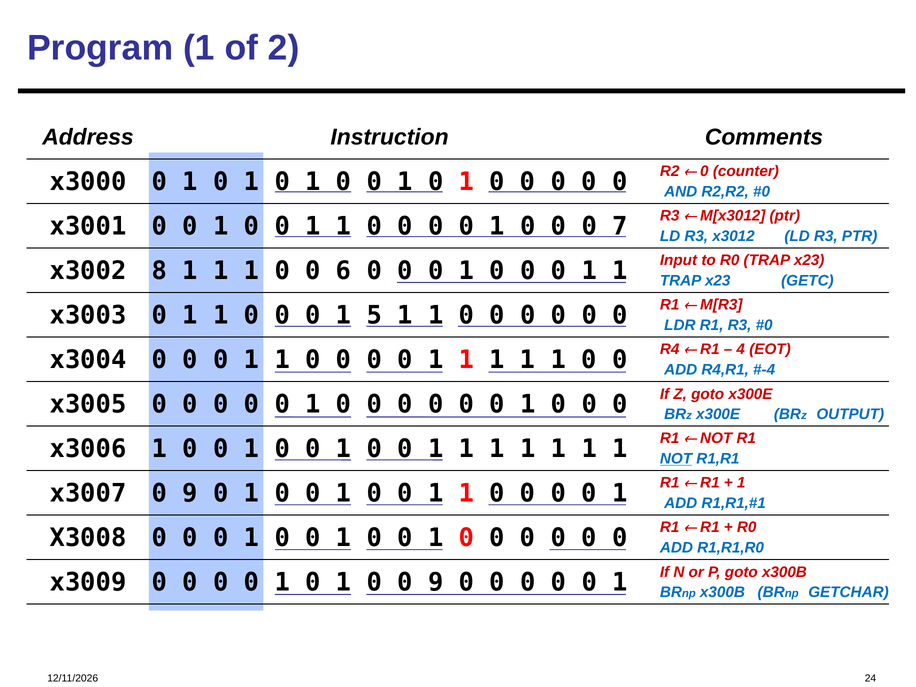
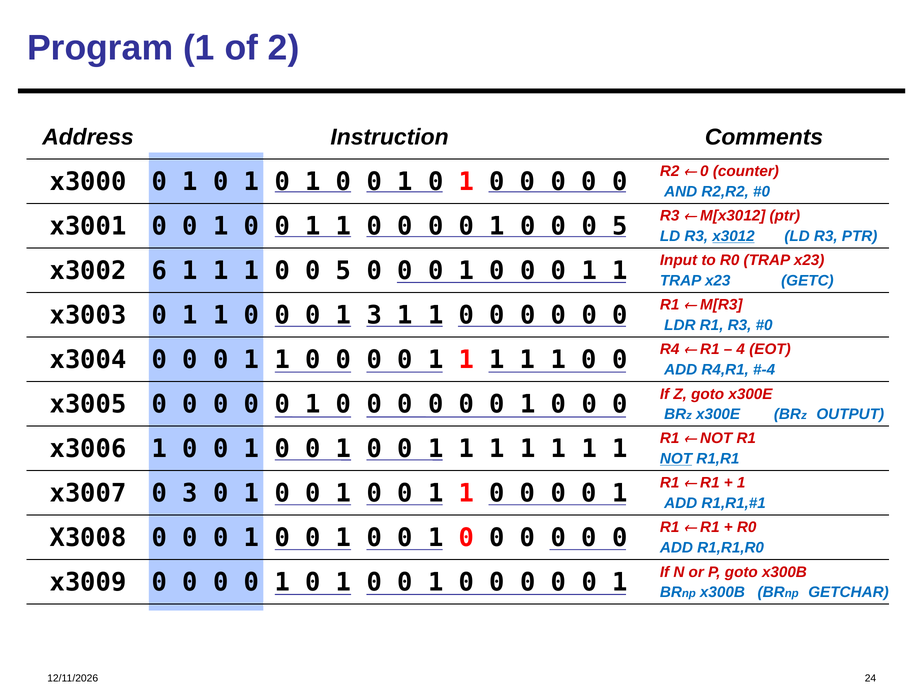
0 0 0 7: 7 -> 5 (620, 226)
x3012 underline: none -> present (734, 236)
8: 8 -> 6 (159, 271)
1 0 0 6: 6 -> 5 (344, 271)
1 5: 5 -> 3 (374, 315)
x3007 0 9: 9 -> 3 (190, 493)
9: 9 -> 1 (436, 582)
